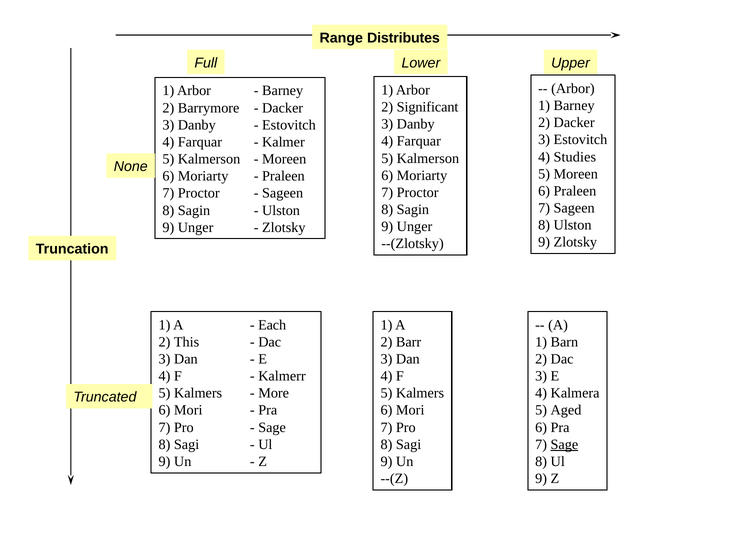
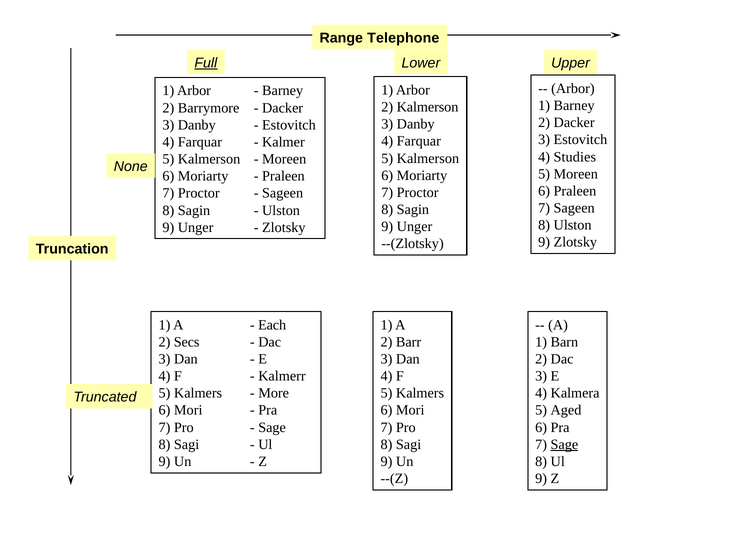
Distributes: Distributes -> Telephone (403, 38)
Full underline: none -> present (206, 63)
2 Significant: Significant -> Kalmerson (428, 107)
This: This -> Secs (187, 341)
